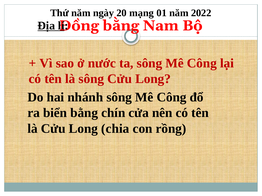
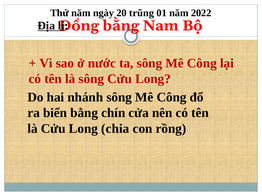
mạng: mạng -> trũng (142, 13)
